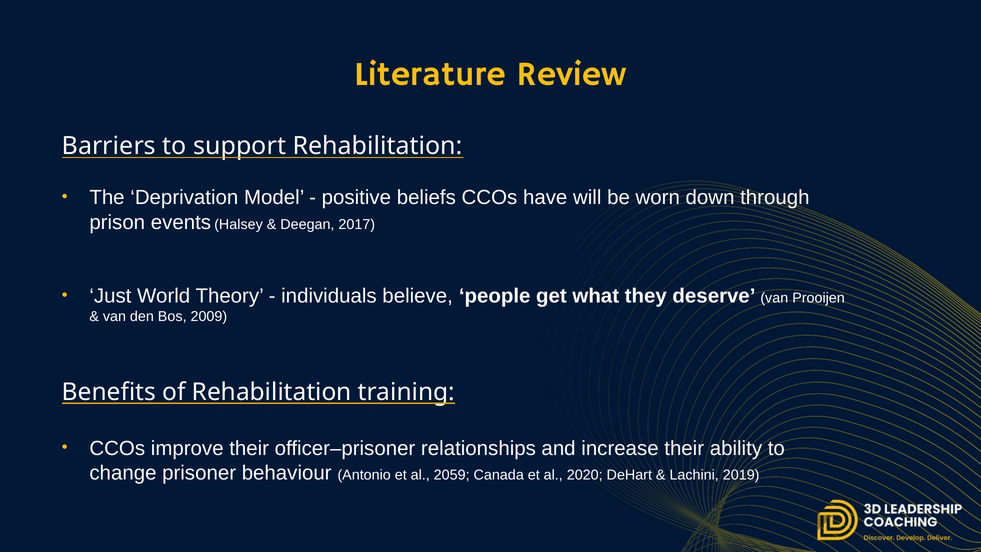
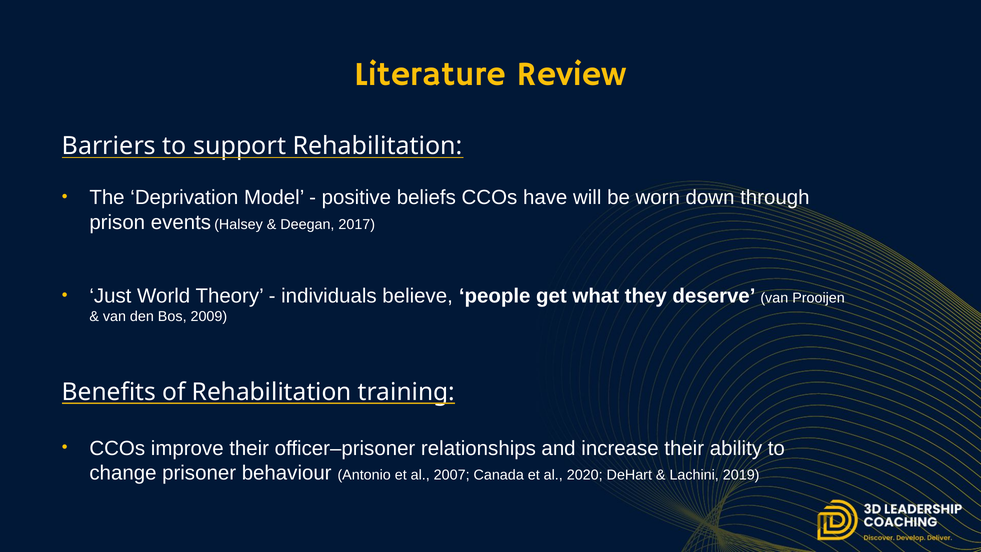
2059: 2059 -> 2007 (452, 475)
